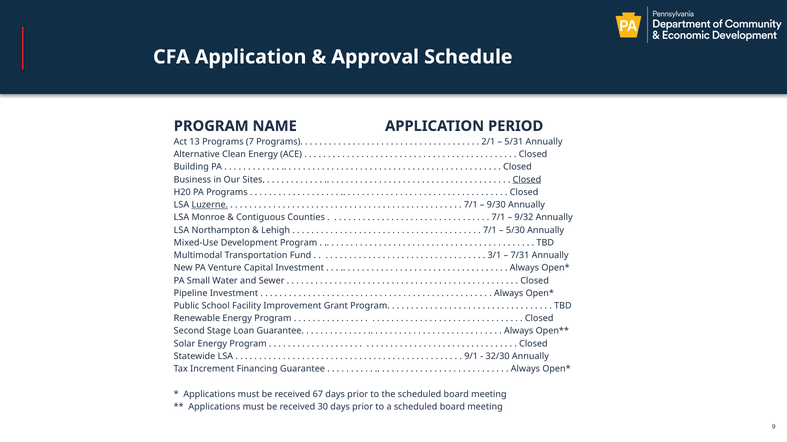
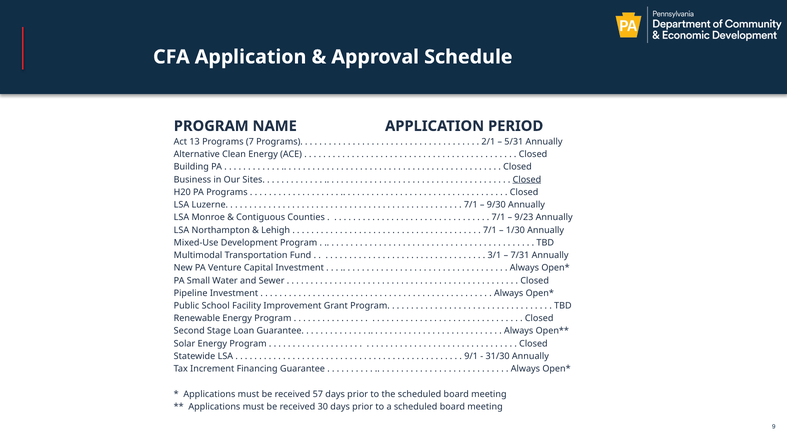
Luzerne underline: present -> none (210, 205)
9/32: 9/32 -> 9/23 (524, 218)
5/30: 5/30 -> 1/30 (515, 230)
32/30: 32/30 -> 31/30 (498, 357)
67: 67 -> 57 (318, 395)
